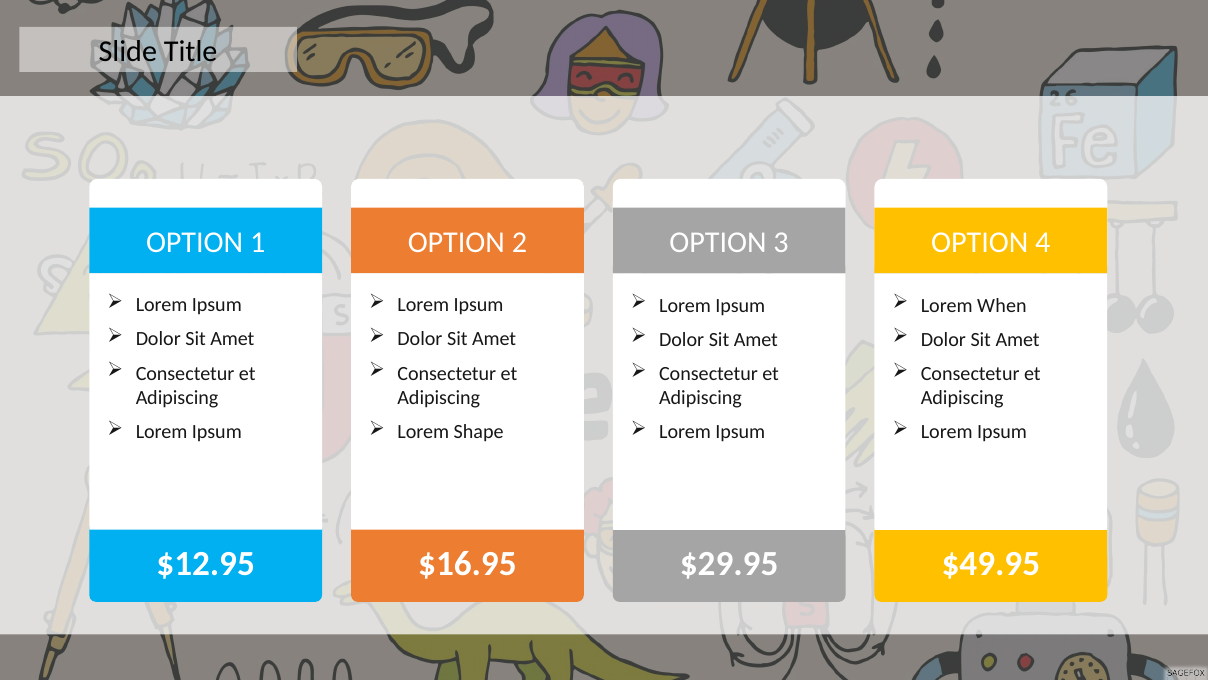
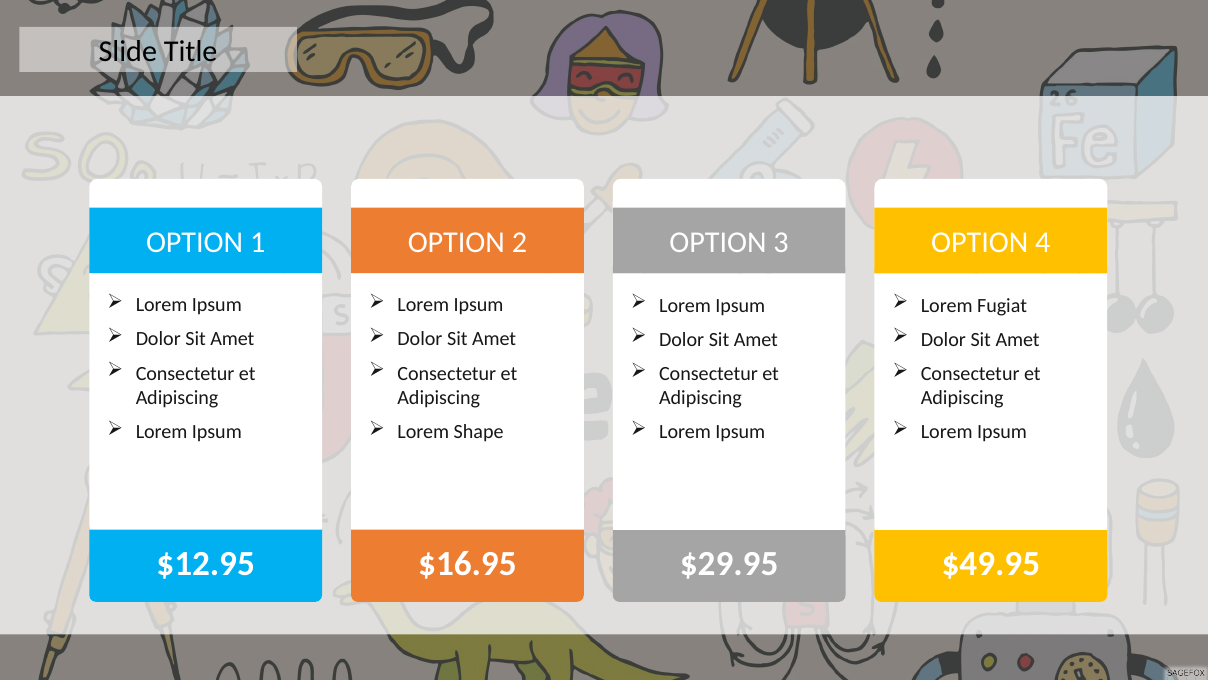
When: When -> Fugiat (1002, 305)
